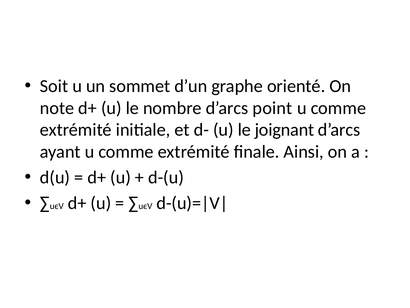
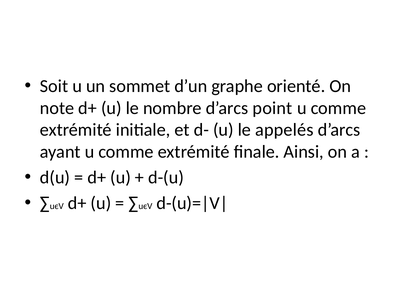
joignant: joignant -> appelés (284, 130)
